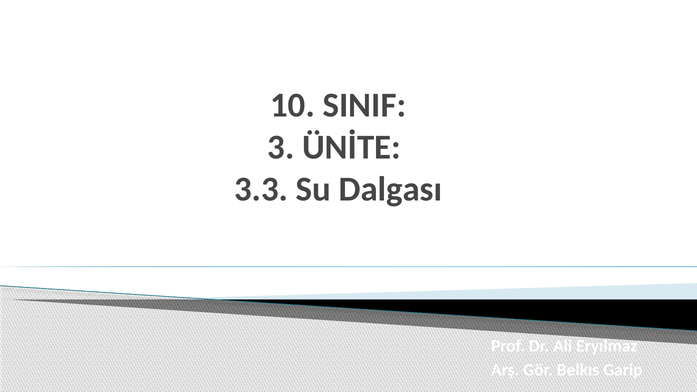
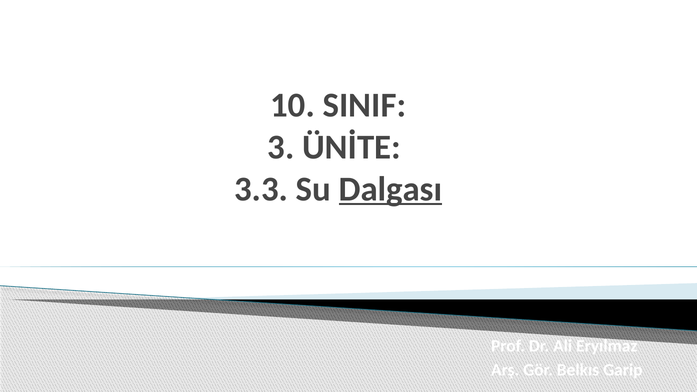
Dalgası underline: none -> present (390, 189)
